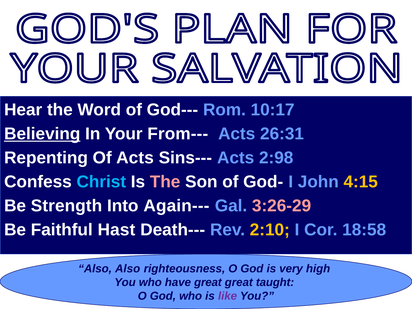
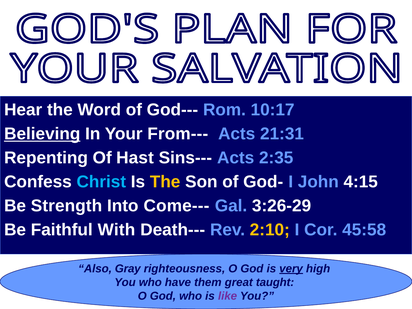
26:31: 26:31 -> 21:31 (282, 134)
Of Acts: Acts -> Hast (135, 158)
2:98: 2:98 -> 2:35 (276, 158)
The colour: pink -> yellow (165, 182)
4:15 colour: yellow -> white (361, 182)
Again---: Again--- -> Come--- (176, 206)
3:26-29 colour: pink -> white (282, 206)
Hast: Hast -> With (116, 230)
18:58: 18:58 -> 45:58 (364, 230)
Also Also: Also -> Gray (128, 269)
very underline: none -> present (291, 269)
have great: great -> them (208, 282)
